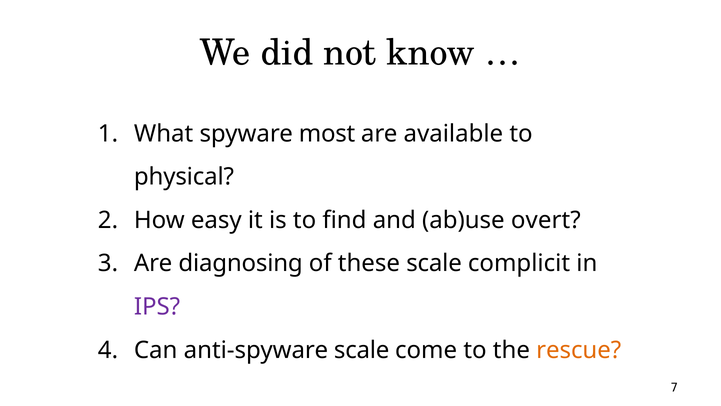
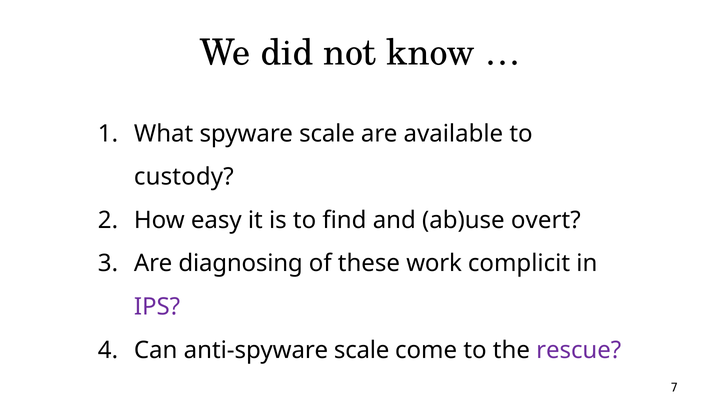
spyware most: most -> scale (327, 133)
physical: physical -> custody (184, 177)
these scale: scale -> work (434, 263)
rescue colour: orange -> purple (579, 350)
